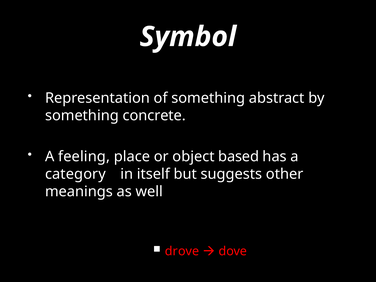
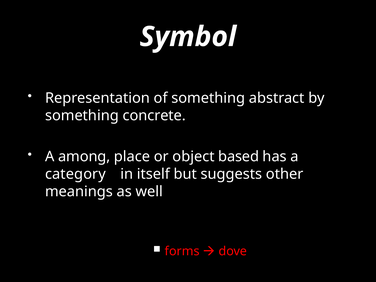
feeling: feeling -> among (84, 156)
drove: drove -> forms (182, 251)
